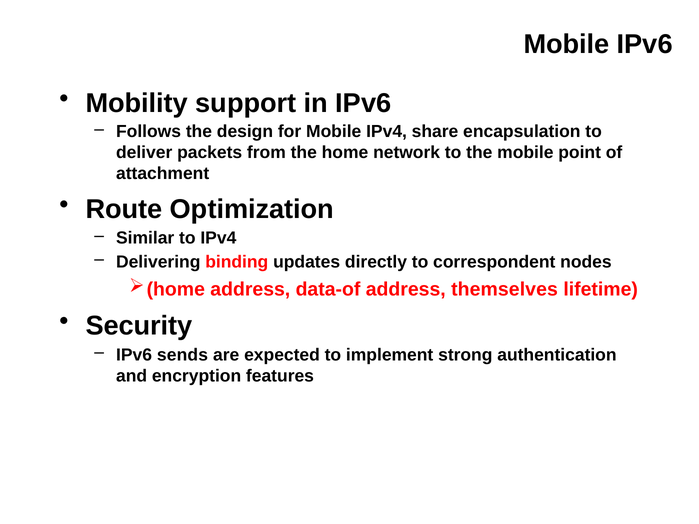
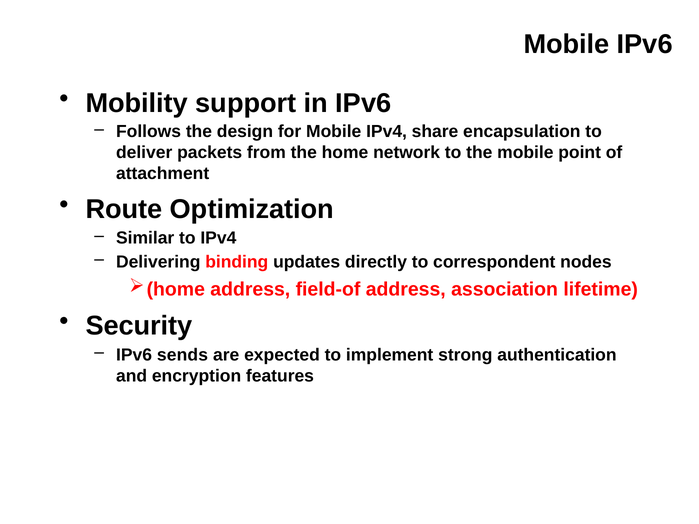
data-of: data-of -> field-of (328, 289)
themselves: themselves -> association (505, 289)
